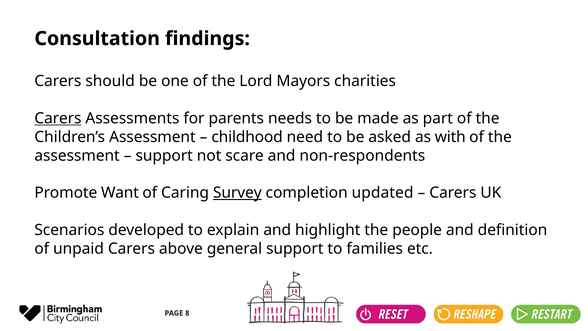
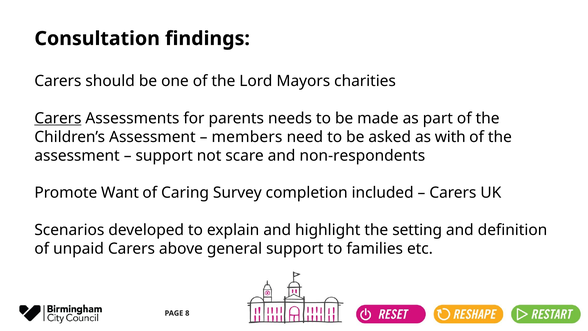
childhood: childhood -> members (247, 137)
Survey underline: present -> none (237, 193)
updated: updated -> included (383, 193)
people: people -> setting (417, 230)
